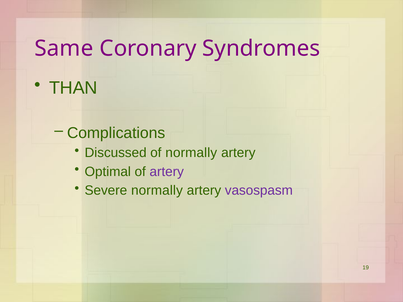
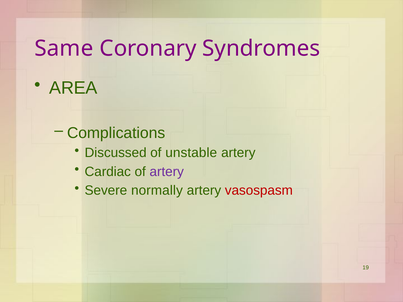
THAN: THAN -> AREA (73, 88)
of normally: normally -> unstable (191, 153)
Optimal: Optimal -> Cardiac (108, 172)
vasospasm colour: purple -> red (259, 191)
